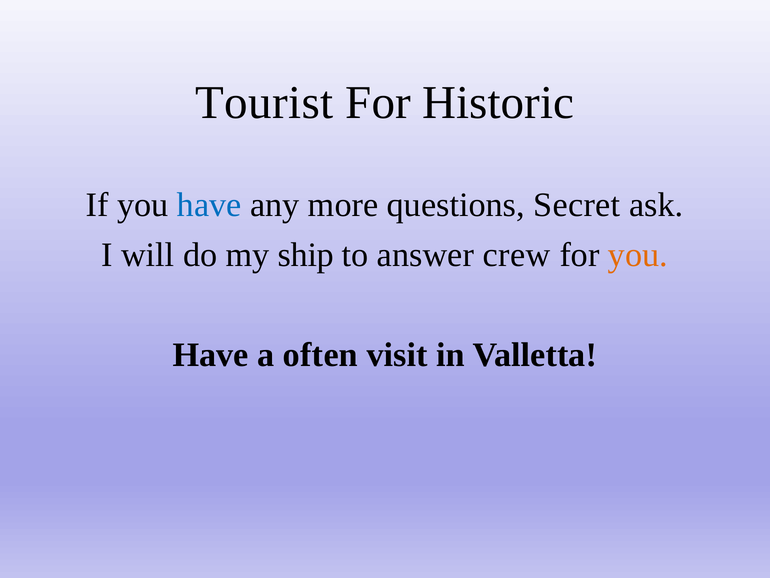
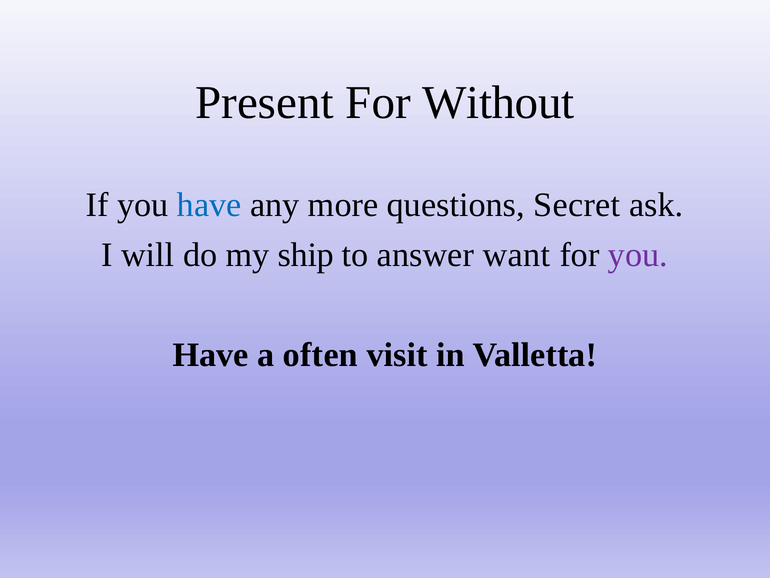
Tourist: Tourist -> Present (264, 103)
Historic: Historic -> Without (498, 103)
crew: crew -> want (517, 255)
you colour: orange -> purple (638, 255)
